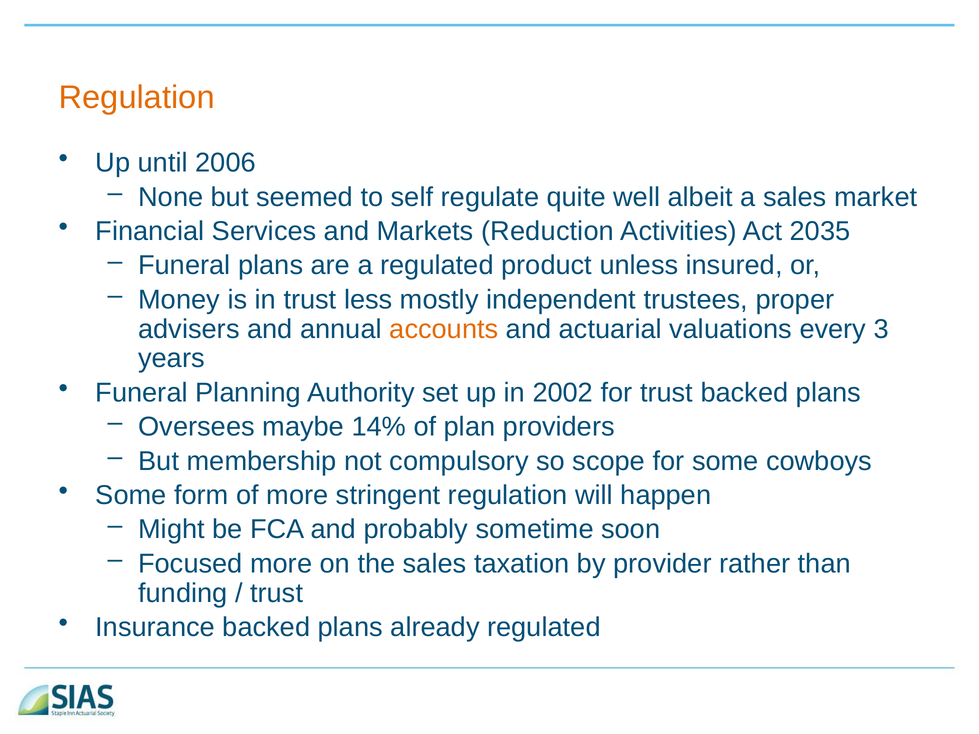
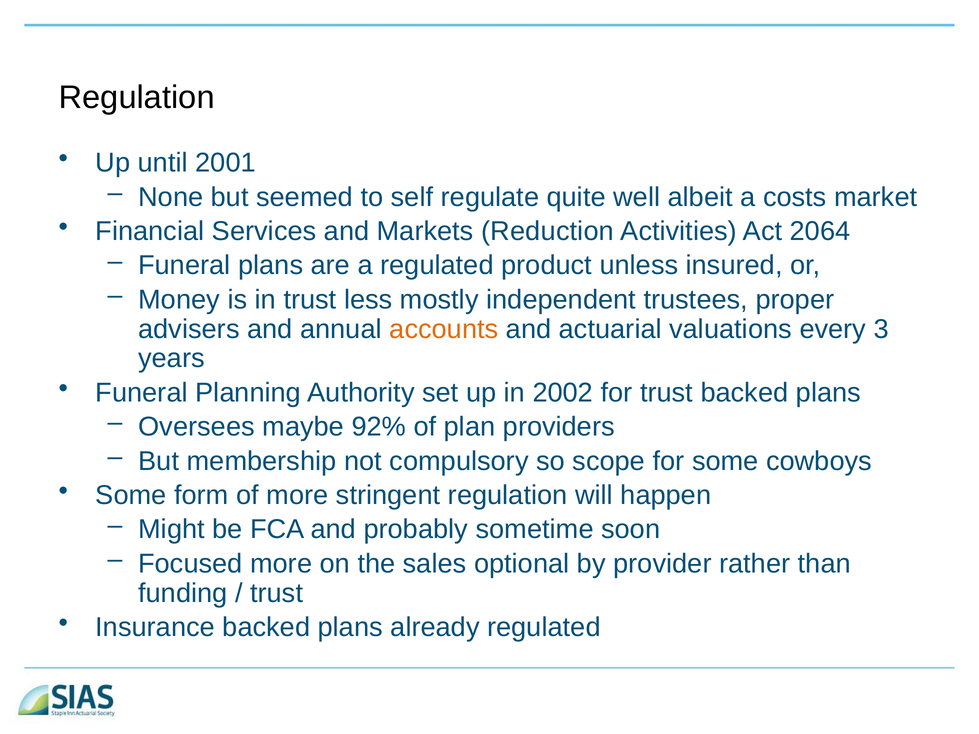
Regulation colour: orange -> black (137, 97)
2006: 2006 -> 2001 (226, 163)
a sales: sales -> costs (795, 197)
2035: 2035 -> 2064 (820, 231)
14%: 14% -> 92% (379, 427)
taxation: taxation -> optional (522, 564)
